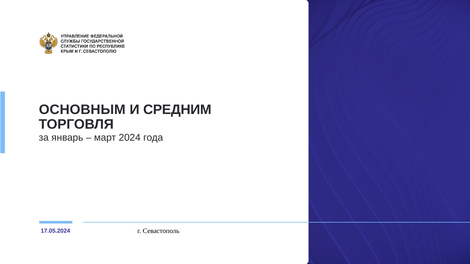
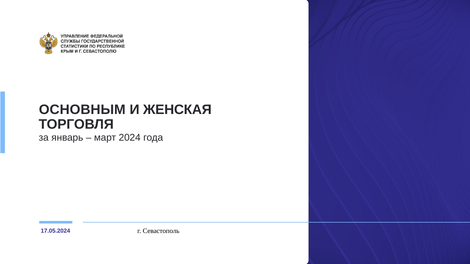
СРЕДНИМ: СРЕДНИМ -> ЖЕНСКАЯ (177, 110)
